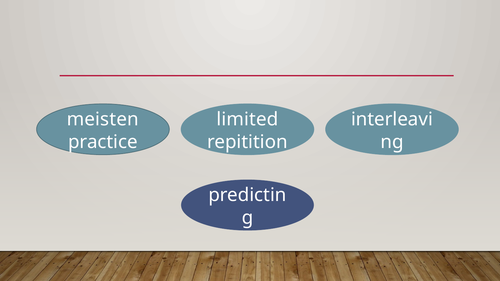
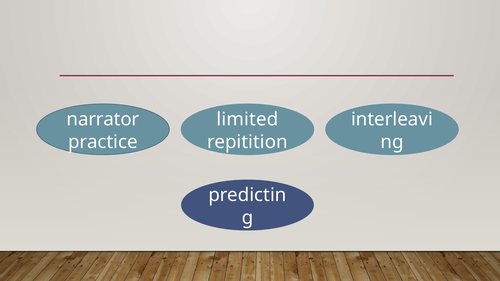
meisten: meisten -> narrator (103, 119)
